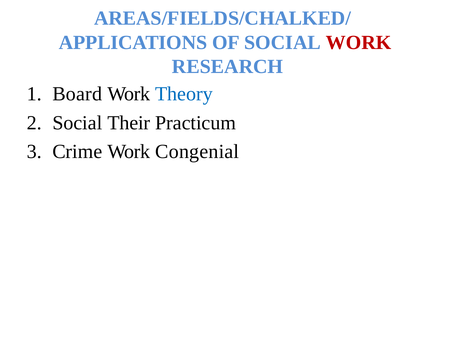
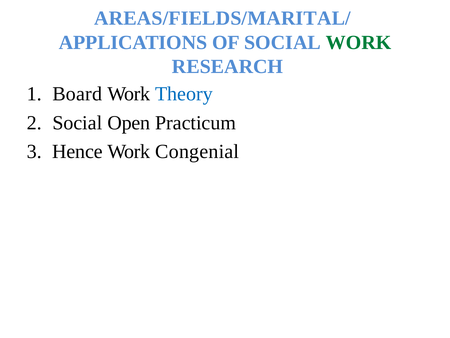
AREAS/FIELDS/CHALKED/: AREAS/FIELDS/CHALKED/ -> AREAS/FIELDS/MARITAL/ (222, 18)
WORK colour: red -> green (359, 42)
Their: Their -> Open (129, 123)
Crime: Crime -> Hence (77, 151)
